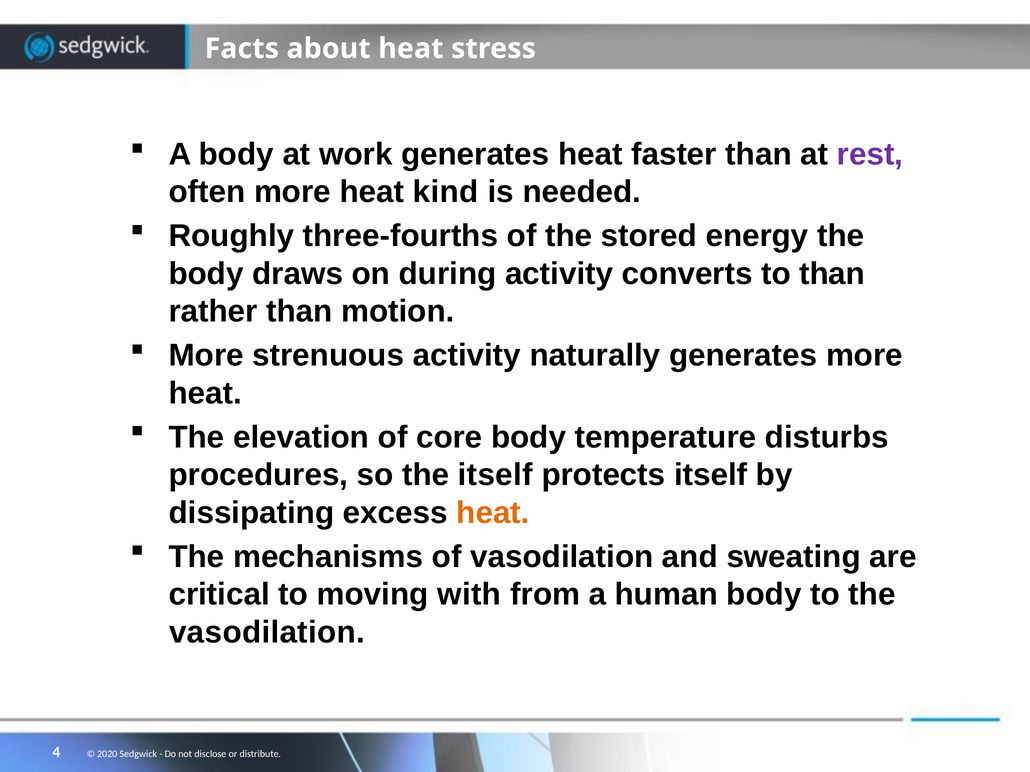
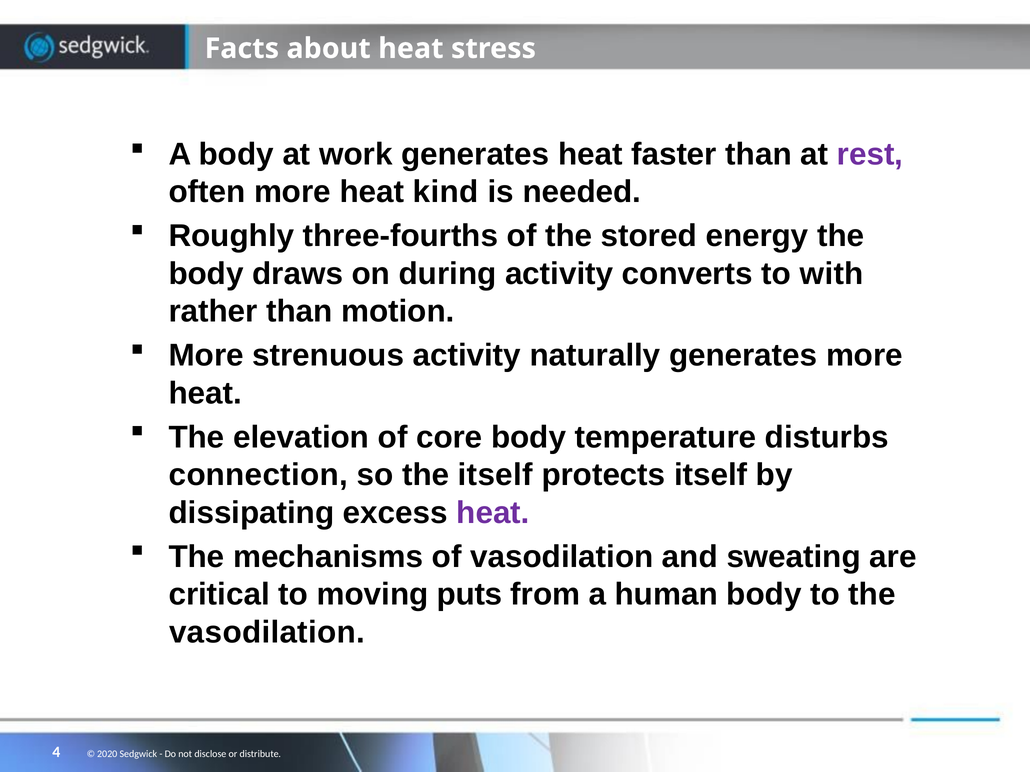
to than: than -> with (832, 274)
procedures: procedures -> connection (258, 475)
heat colour: orange -> purple (493, 513)
with: with -> puts (469, 595)
